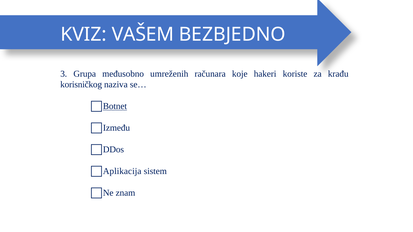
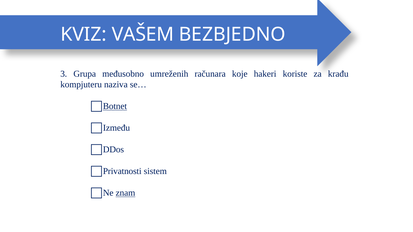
korisničkog: korisničkog -> kompjuteru (81, 85)
Aplikacija: Aplikacija -> Privatnosti (122, 171)
znam underline: none -> present (125, 193)
